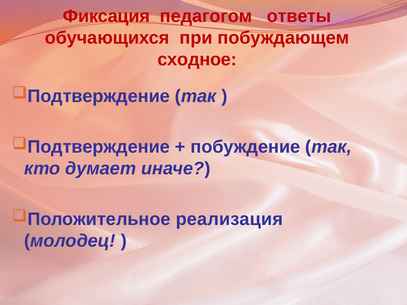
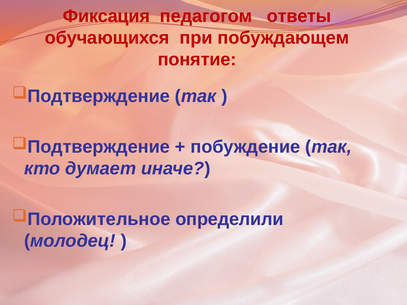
сходное: сходное -> понятие (197, 60)
реализация: реализация -> определили (229, 219)
